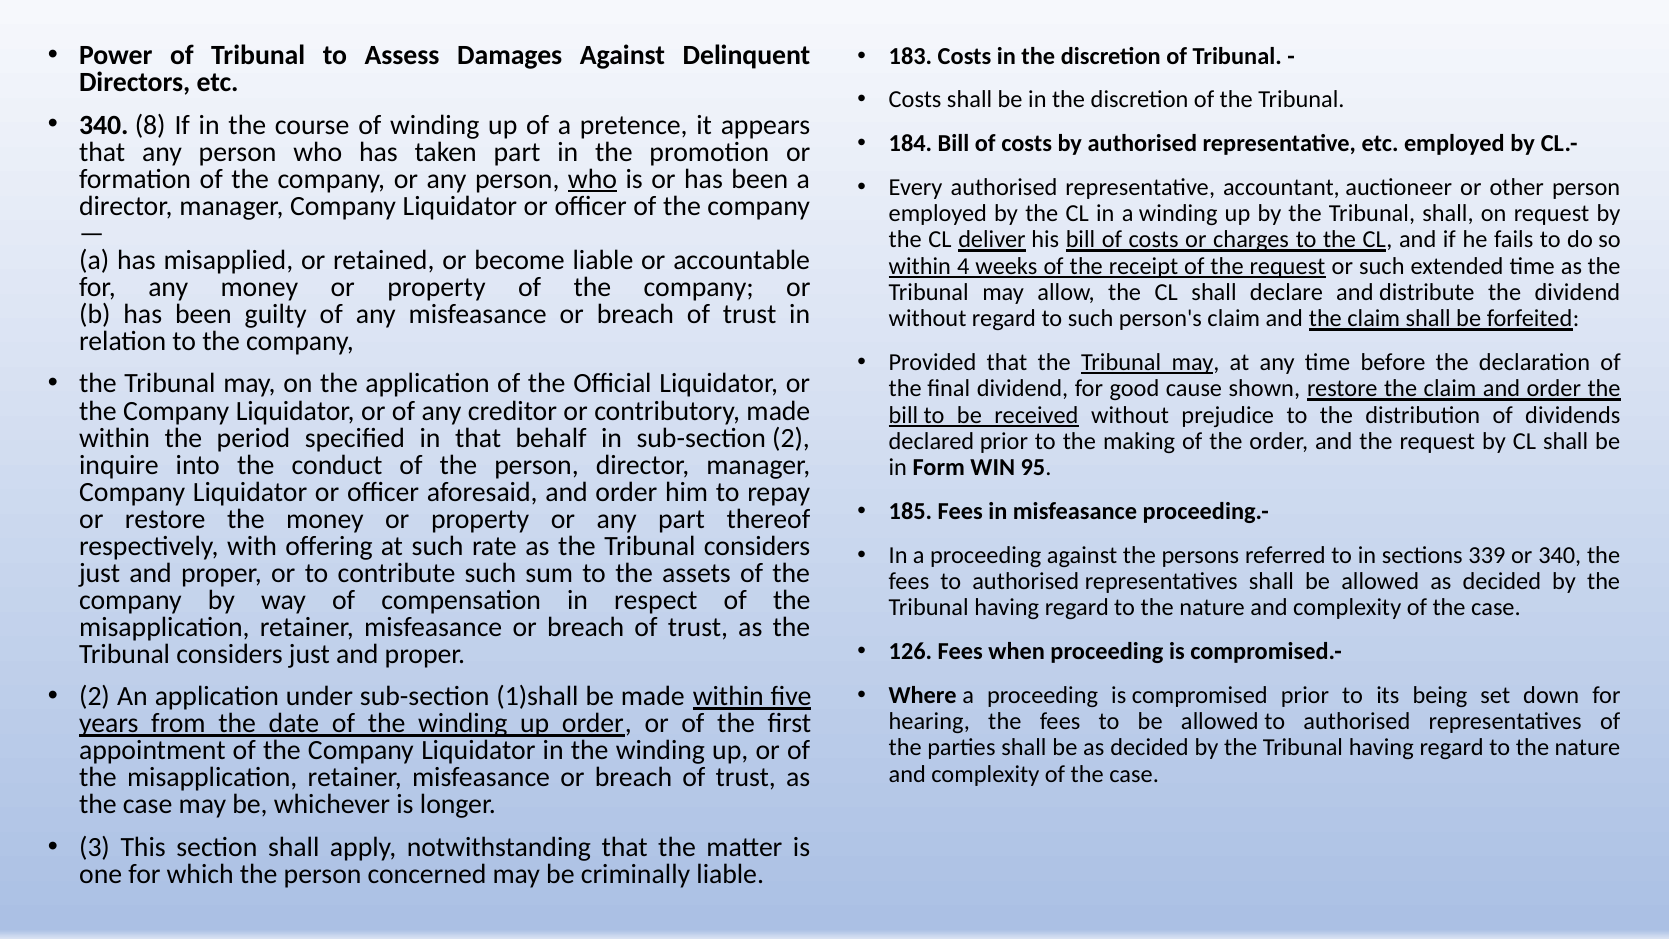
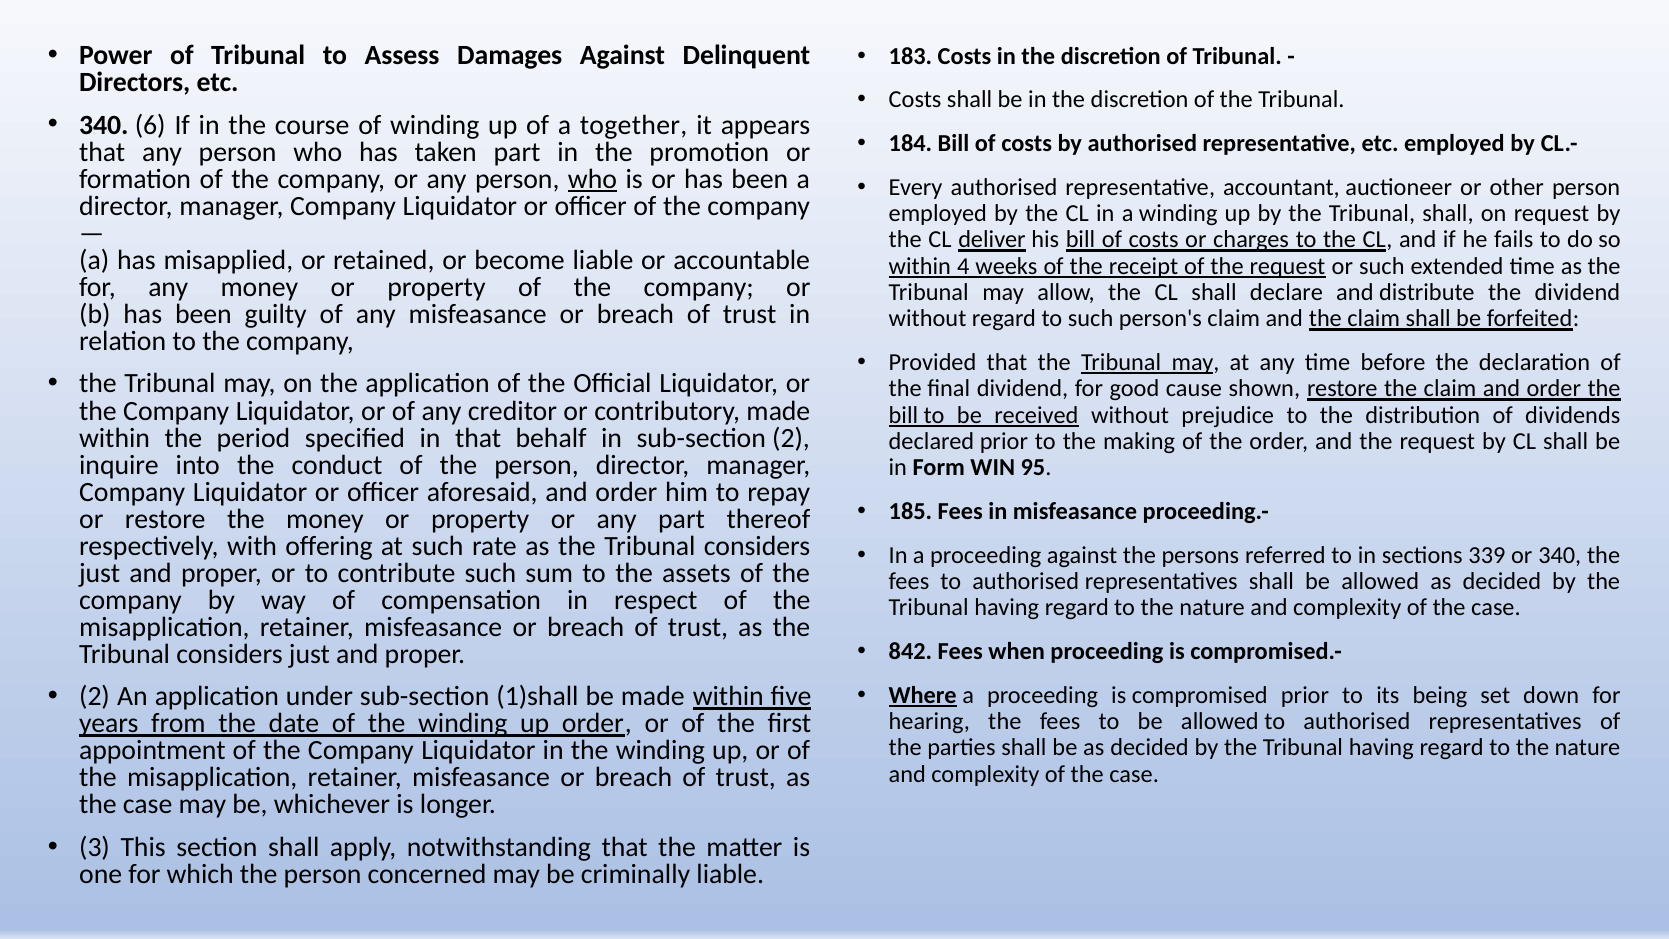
8: 8 -> 6 (150, 125)
pretence: pretence -> together (634, 125)
126: 126 -> 842 (910, 651)
Where underline: none -> present (923, 695)
